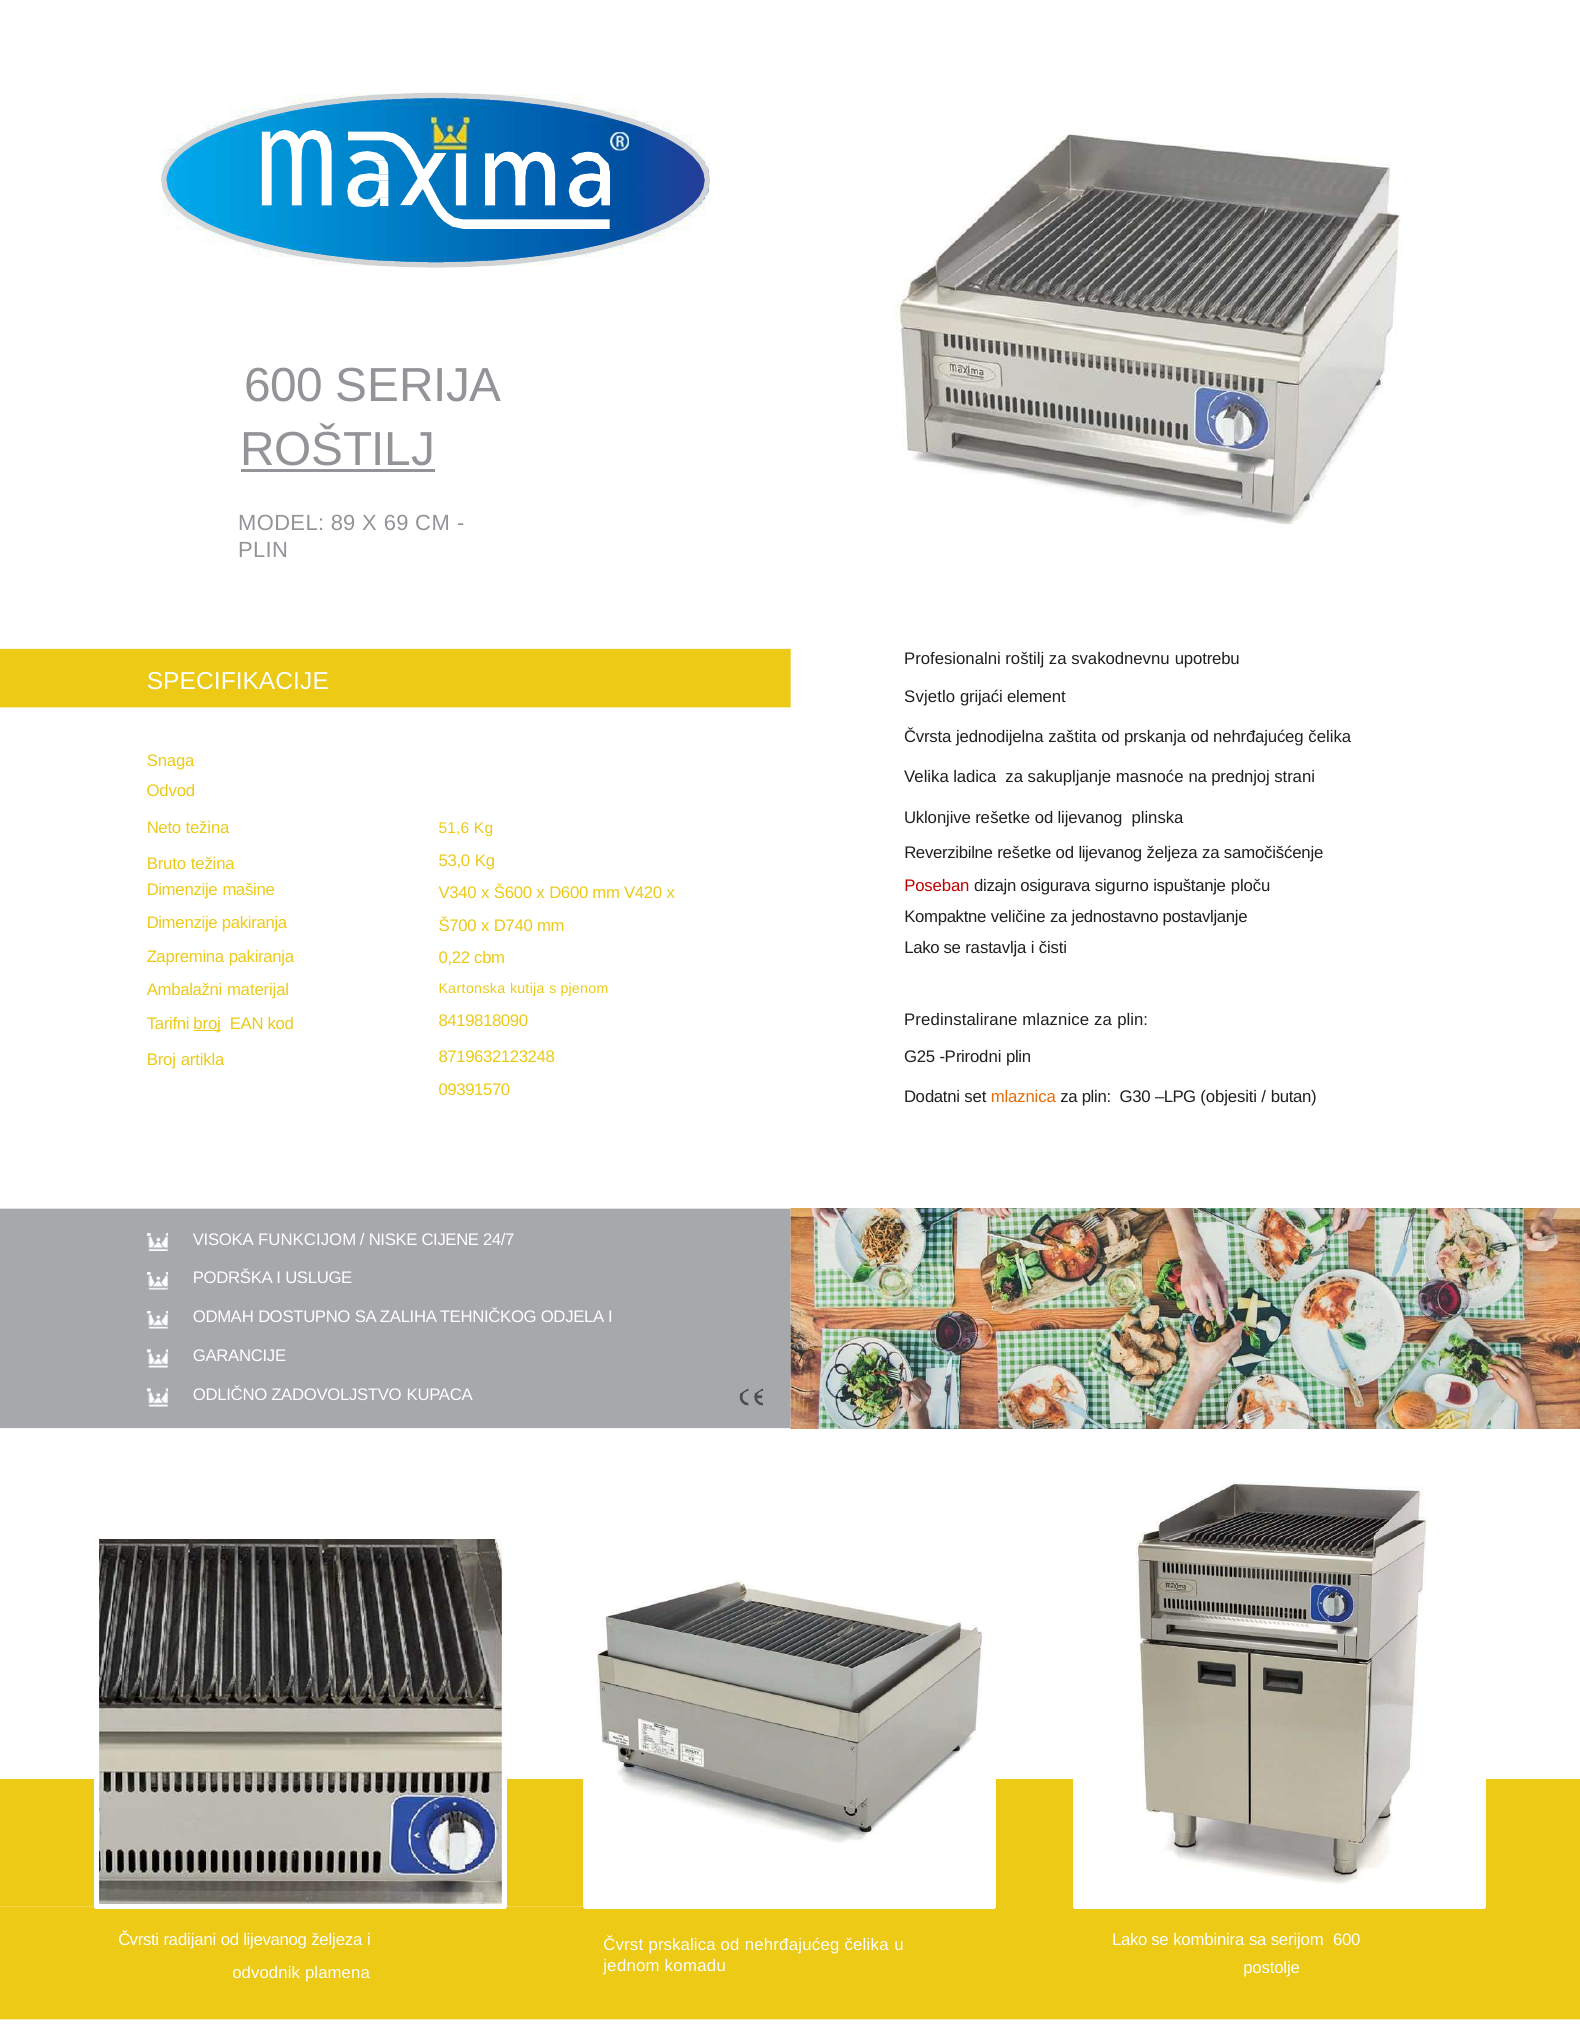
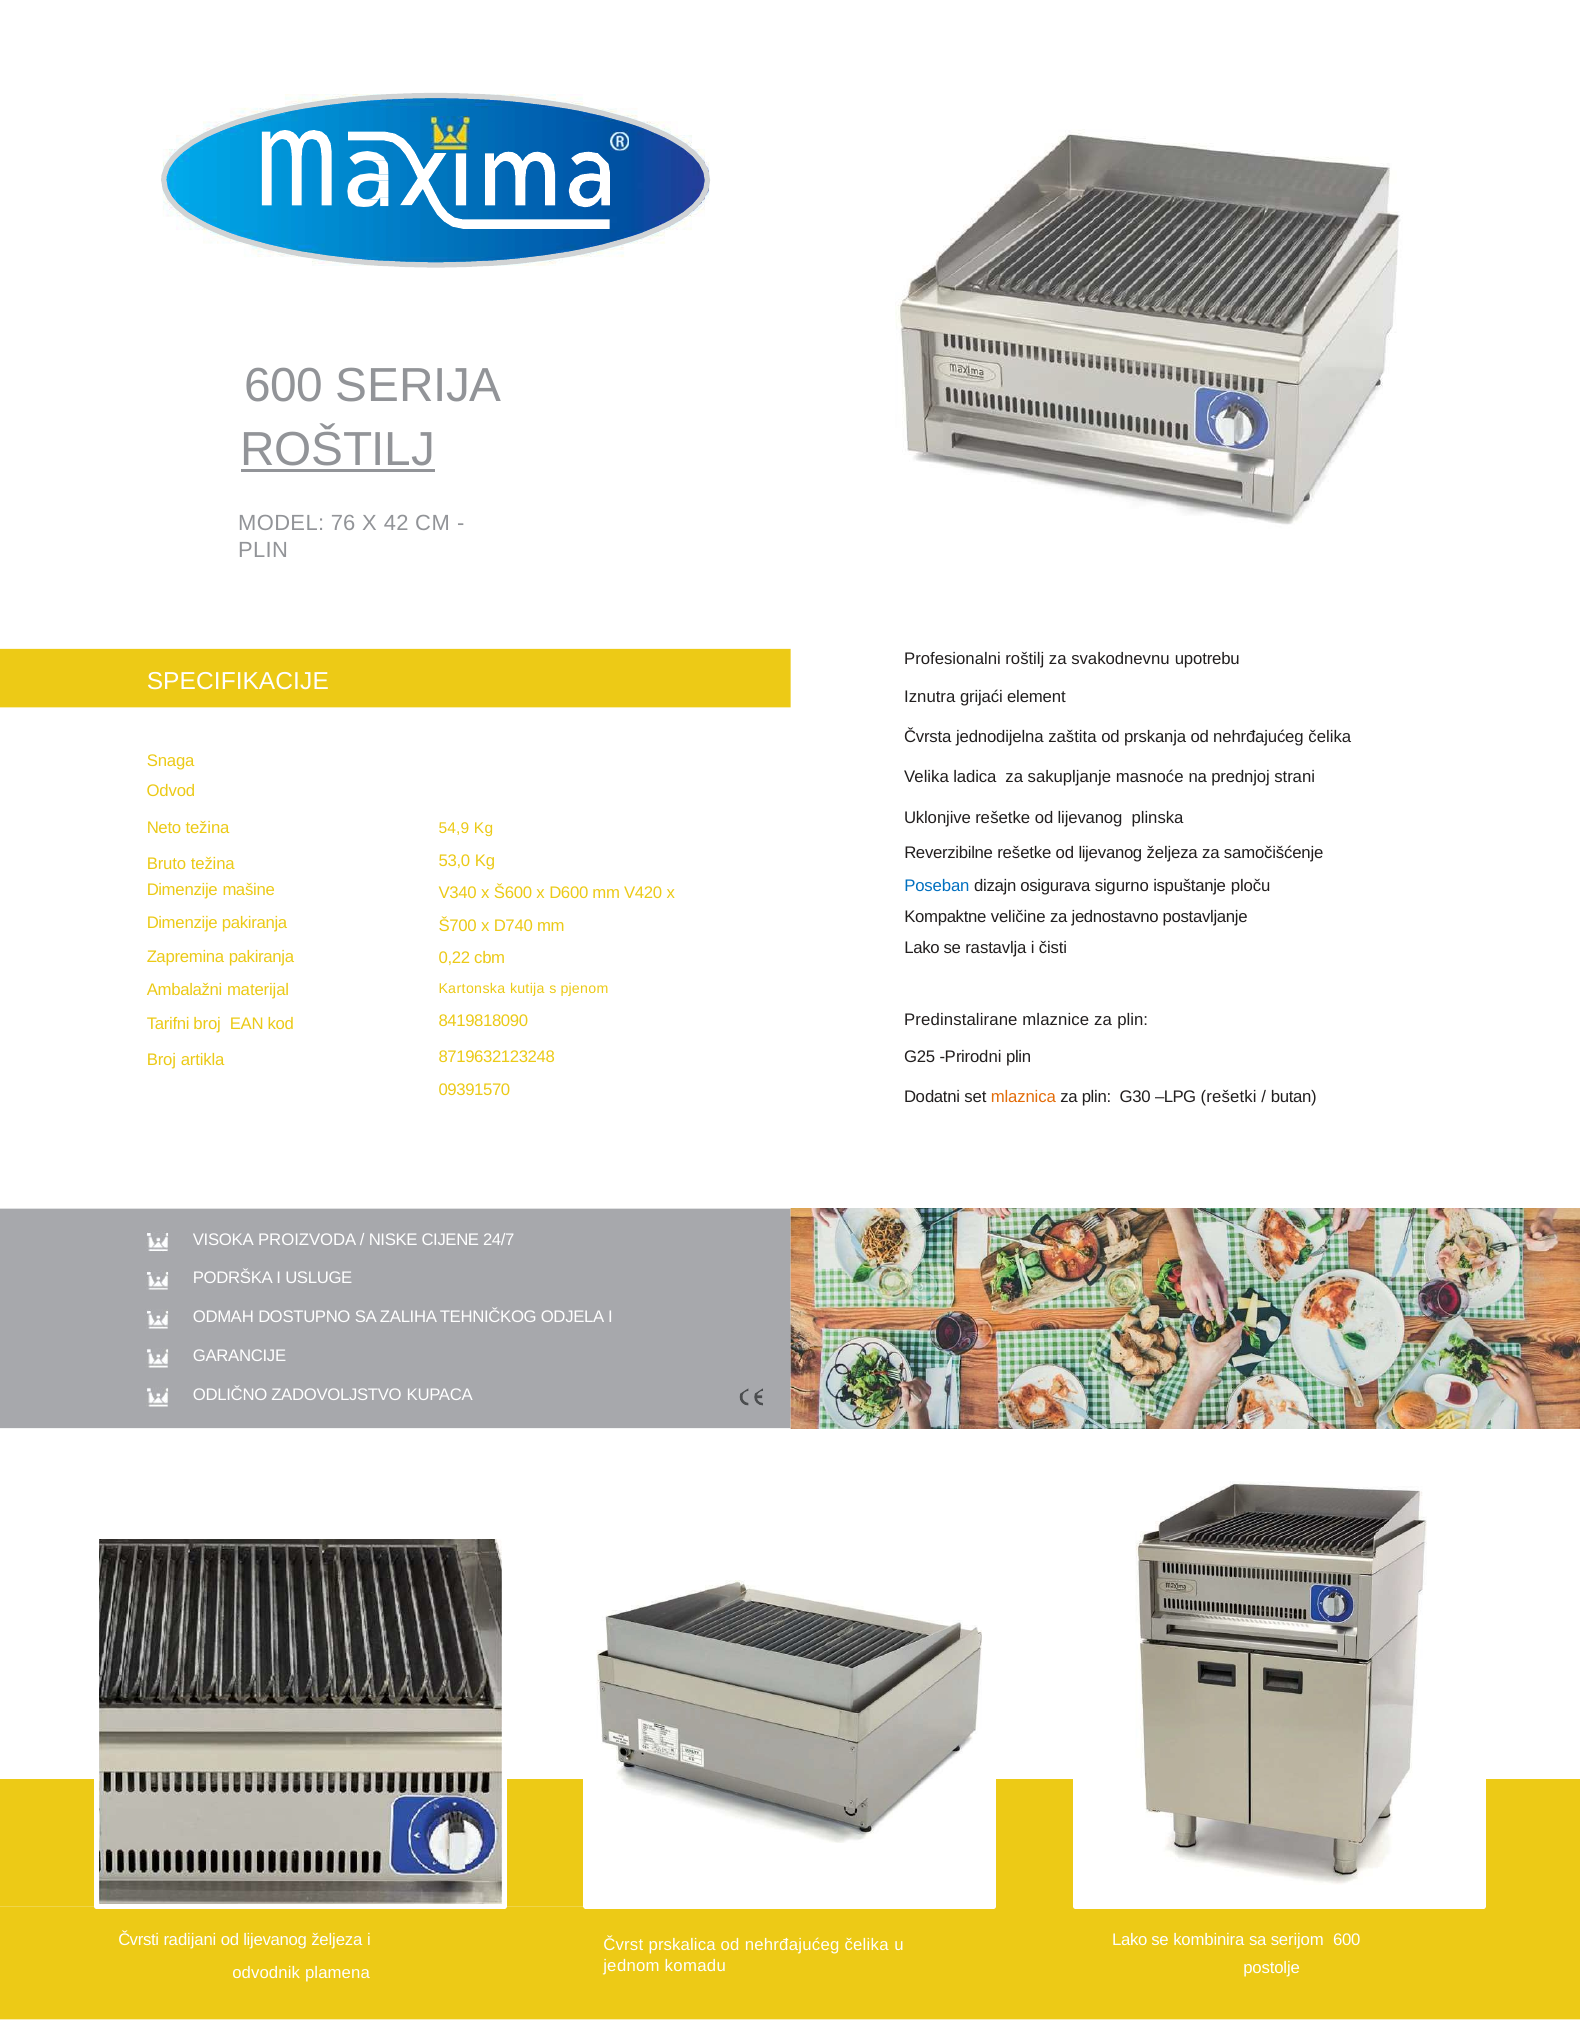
89: 89 -> 76 (343, 524)
69: 69 -> 42 (396, 524)
Svjetlo: Svjetlo -> Iznutra (930, 697)
51,6: 51,6 -> 54,9 (454, 829)
Poseban colour: red -> blue (937, 886)
broj underline: present -> none (207, 1024)
objesiti: objesiti -> rešetki (1229, 1098)
FUNKCIJOM: FUNKCIJOM -> PROIZVODA (307, 1240)
